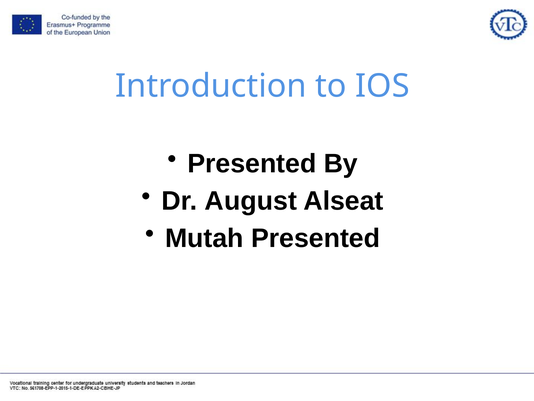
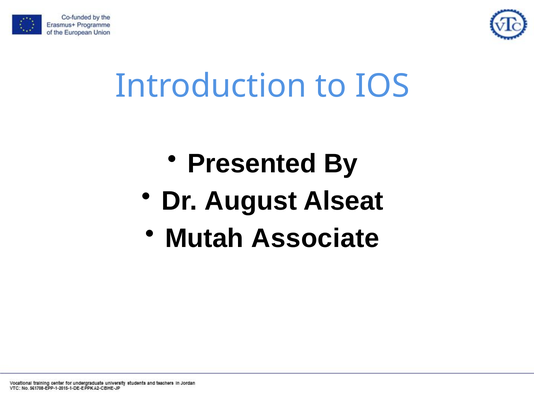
Mutah Presented: Presented -> Associate (315, 238)
